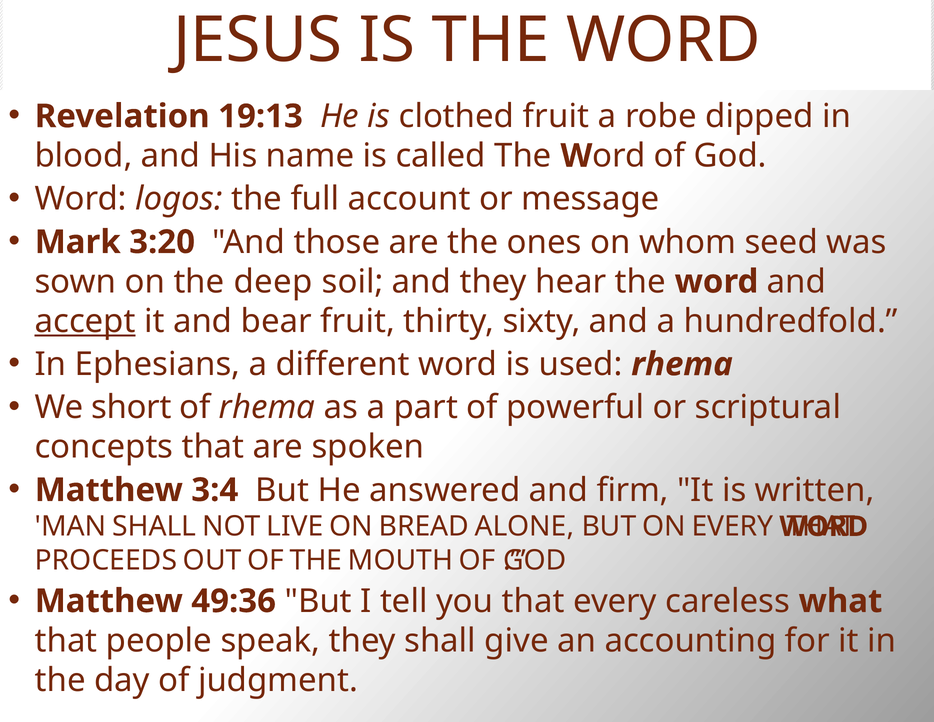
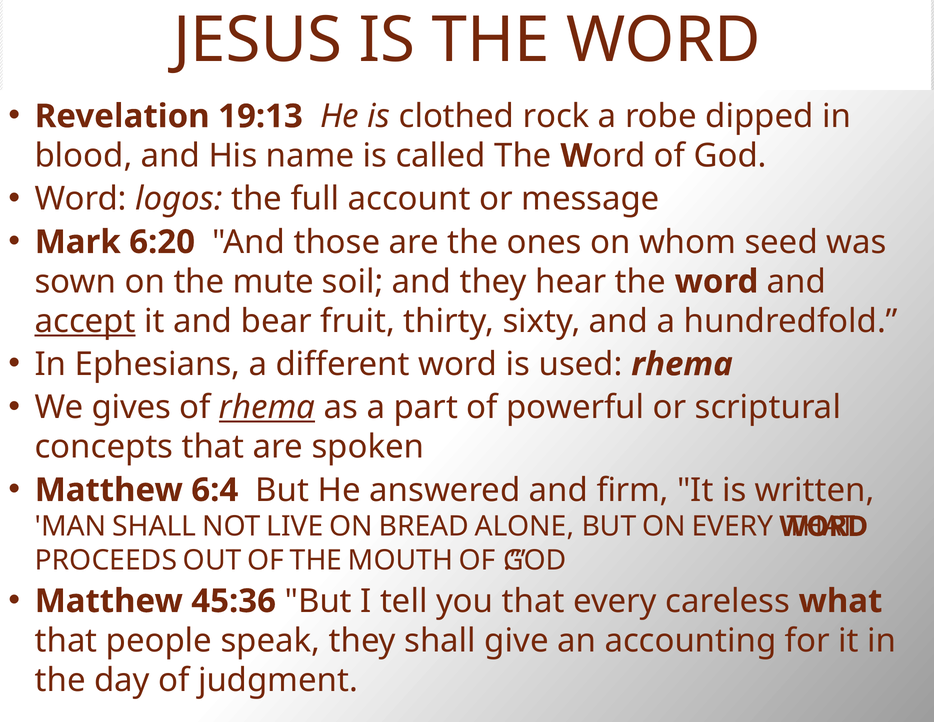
clothed fruit: fruit -> rock (556, 116)
3:20: 3:20 -> 6:20 (162, 242)
deep: deep -> mute (273, 282)
short: short -> gives (131, 407)
rhema underline: none -> present (267, 407)
3:4: 3:4 -> 6:4 (215, 490)
49:36: 49:36 -> 45:36 (234, 601)
